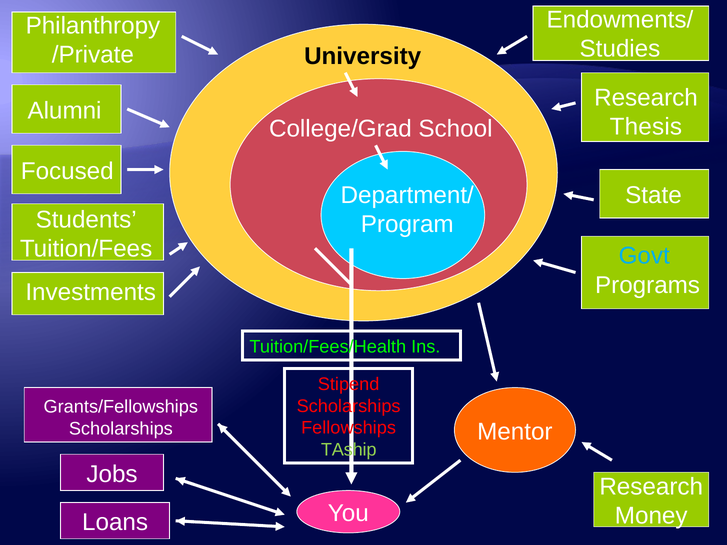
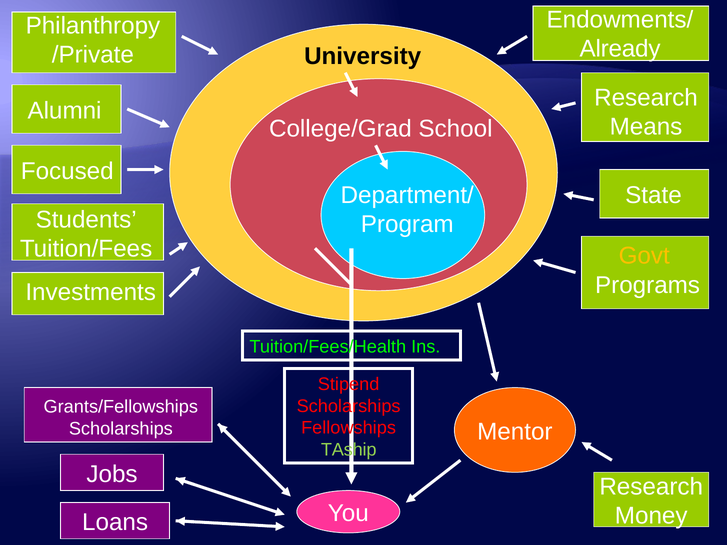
Studies: Studies -> Already (620, 49)
Thesis: Thesis -> Means (646, 127)
Govt colour: light blue -> yellow (644, 256)
